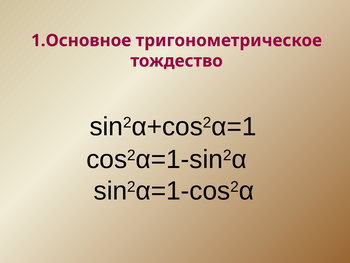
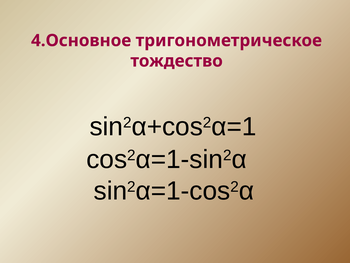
1.Основное: 1.Основное -> 4.Основное (81, 40)
